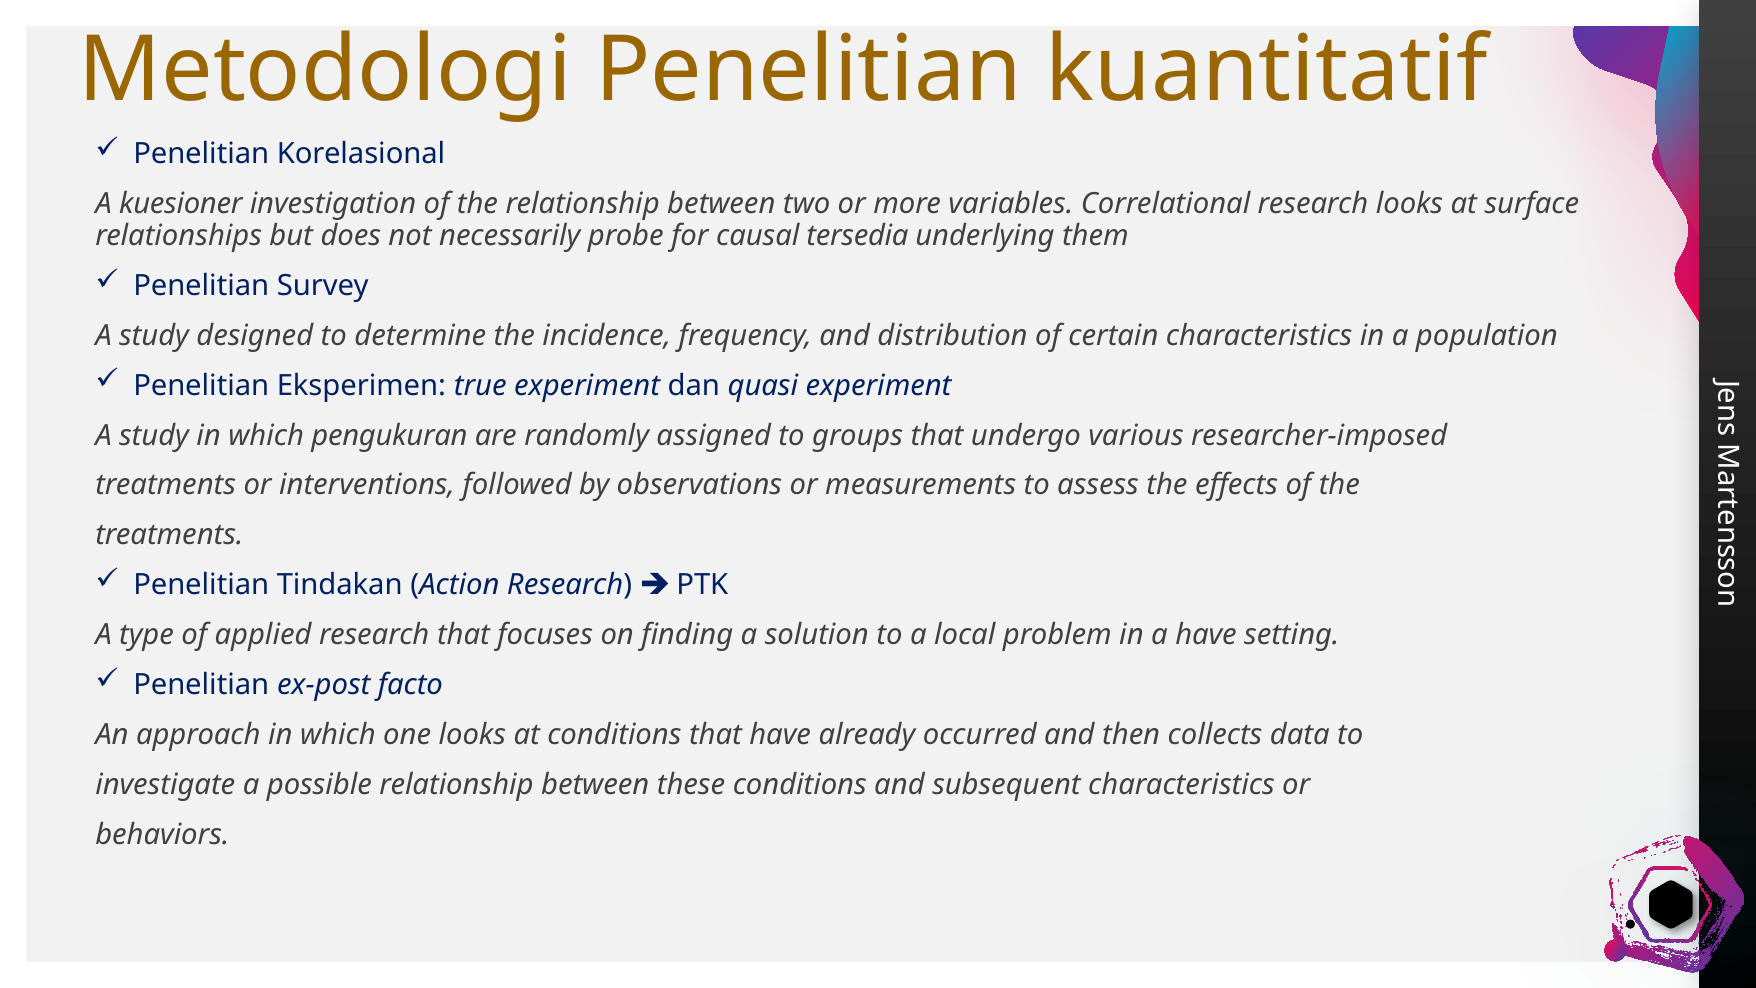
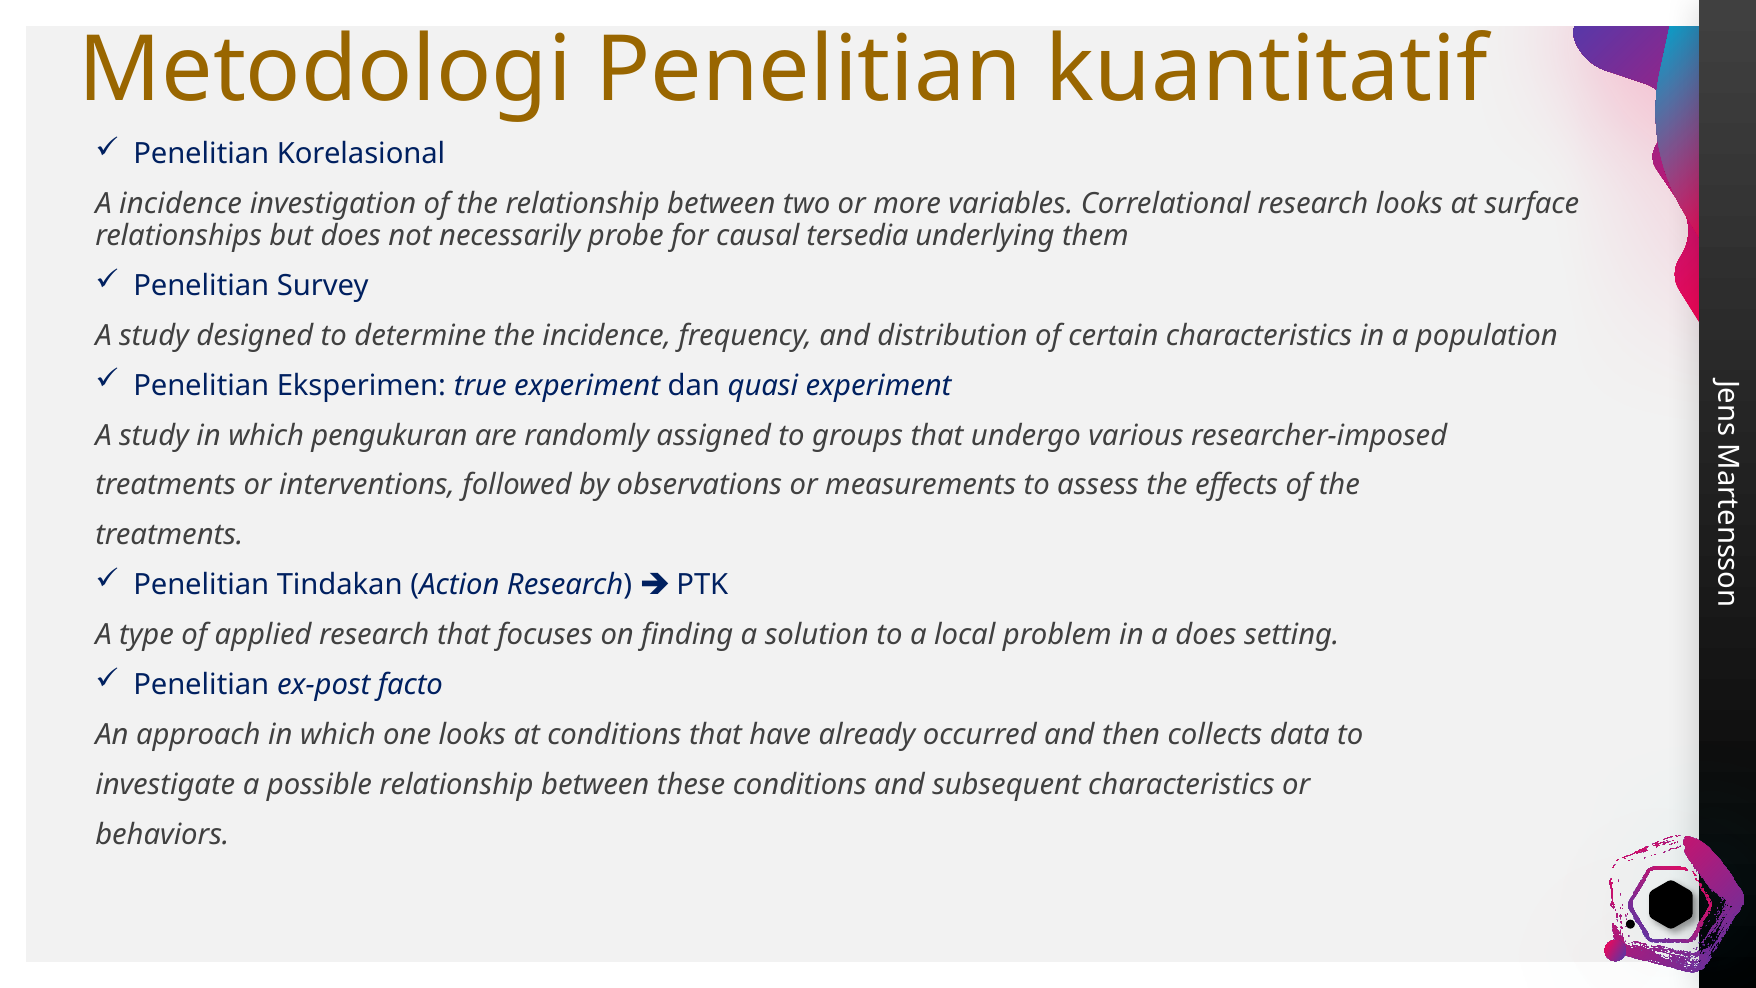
A kuesioner: kuesioner -> incidence (181, 204)
a have: have -> does (1206, 635)
